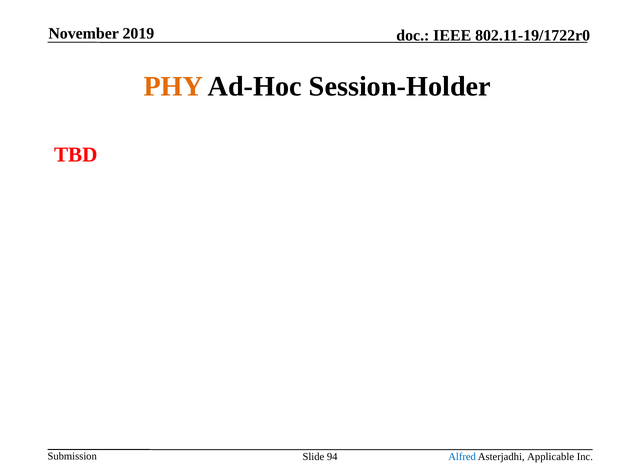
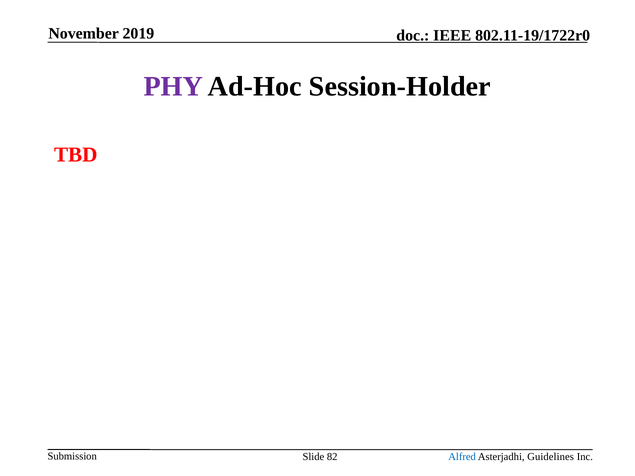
PHY colour: orange -> purple (173, 87)
94: 94 -> 82 (332, 457)
Applicable: Applicable -> Guidelines (551, 457)
